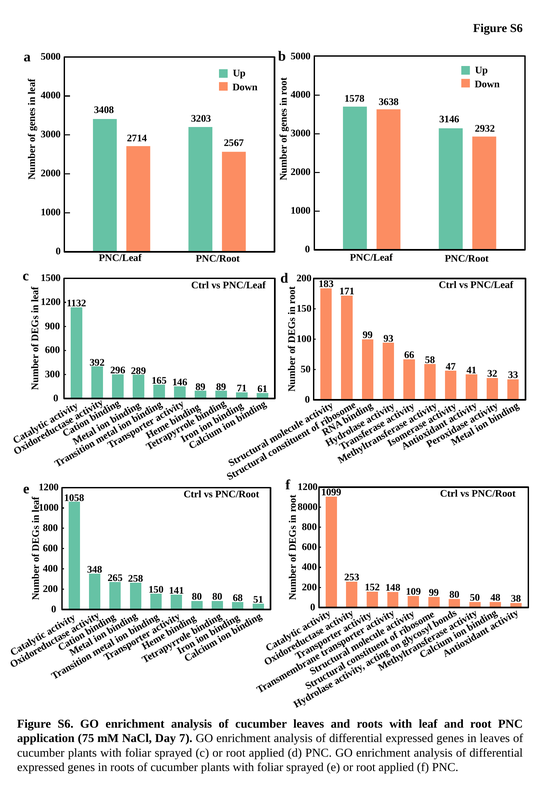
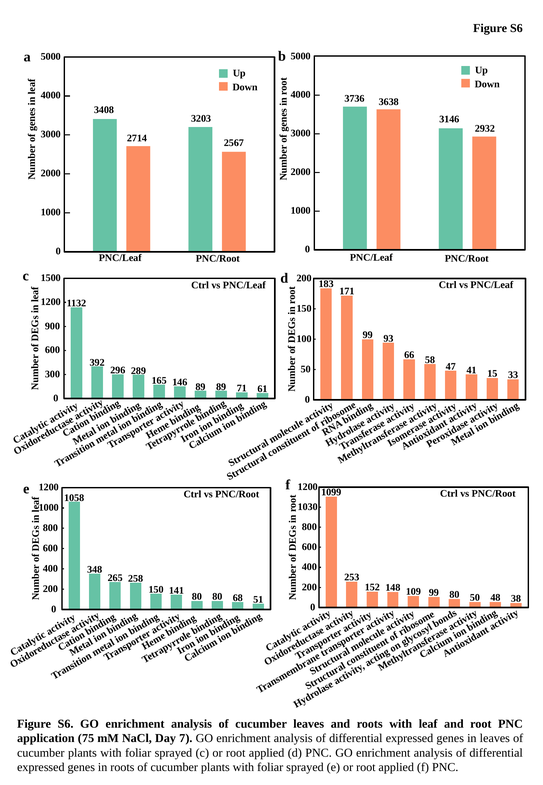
1578: 1578 -> 3736 (354, 99)
32: 32 -> 15 (492, 373)
8000: 8000 -> 1030 (308, 506)
